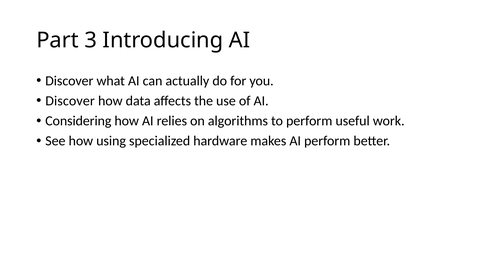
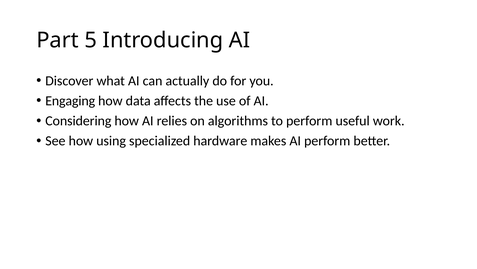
3: 3 -> 5 (91, 40)
Discover: Discover -> Engaging (70, 101)
